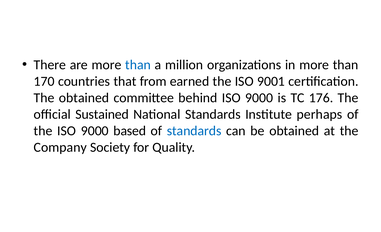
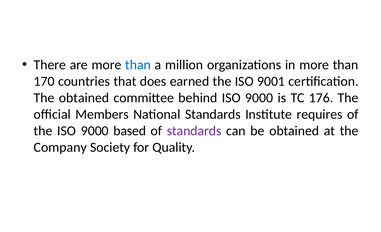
from: from -> does (153, 81)
Sustained: Sustained -> Members (102, 114)
perhaps: perhaps -> requires (320, 114)
standards colour: blue -> purple (194, 131)
